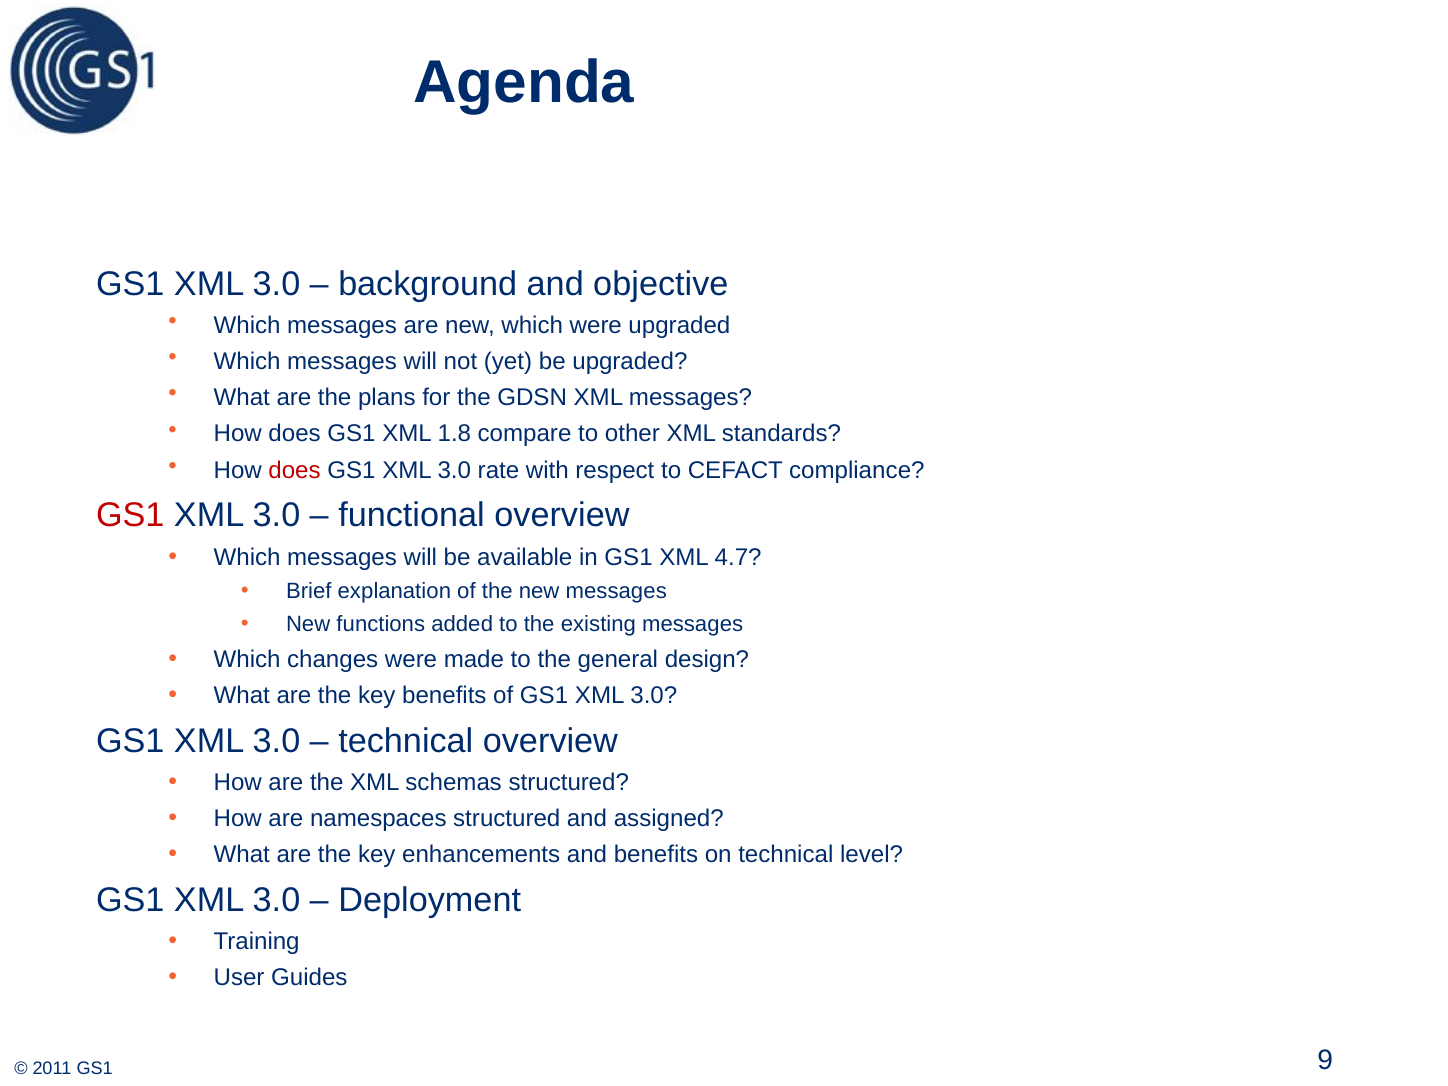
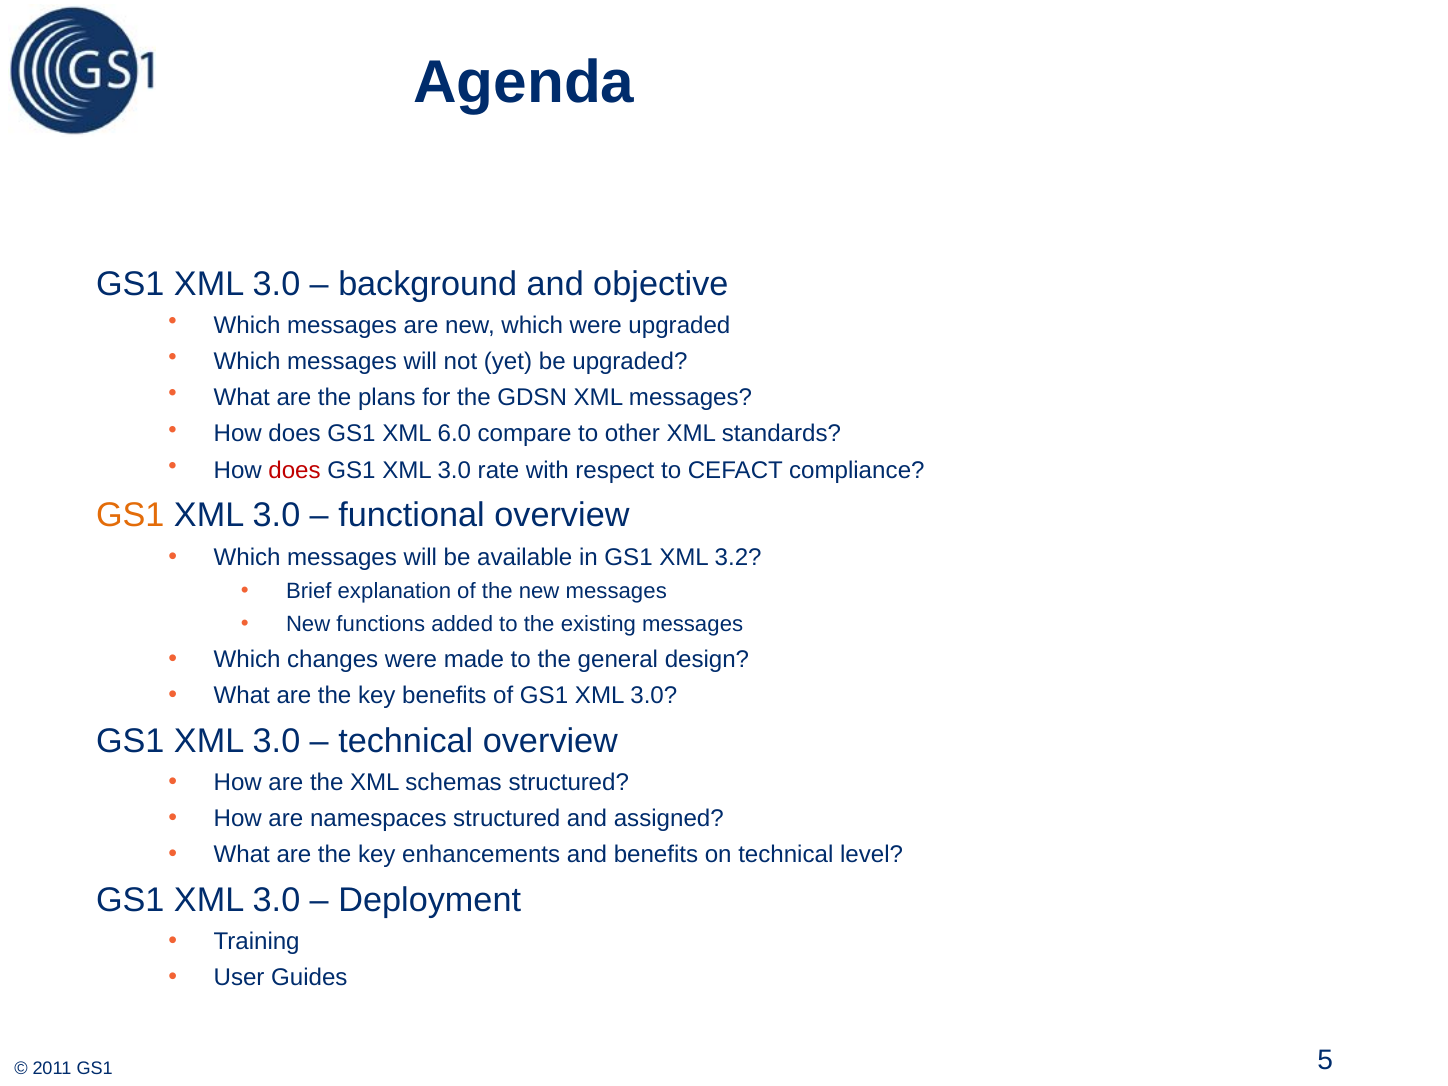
1.8: 1.8 -> 6.0 (454, 434)
GS1 colour: red -> orange (130, 516)
4.7: 4.7 -> 3.2 (738, 557)
9: 9 -> 5 (1325, 1061)
